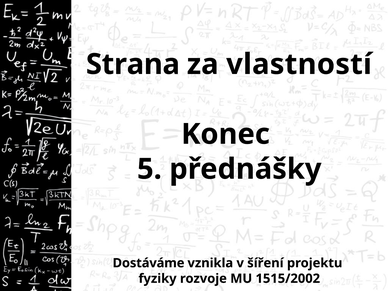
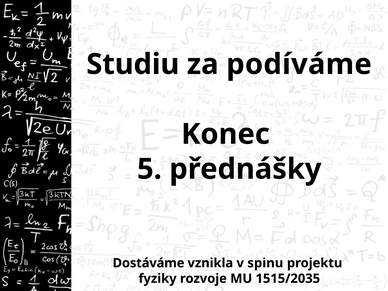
Strana: Strana -> Studiu (133, 64)
vlastností: vlastností -> podíváme (299, 64)
šíření: šíření -> spinu (265, 263)
1515/2002: 1515/2002 -> 1515/2035 (288, 279)
